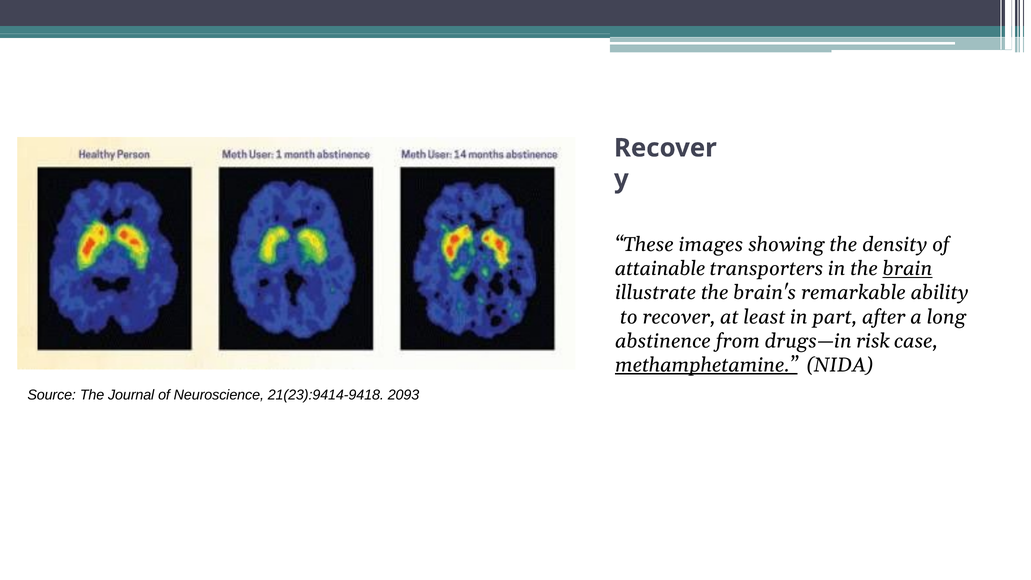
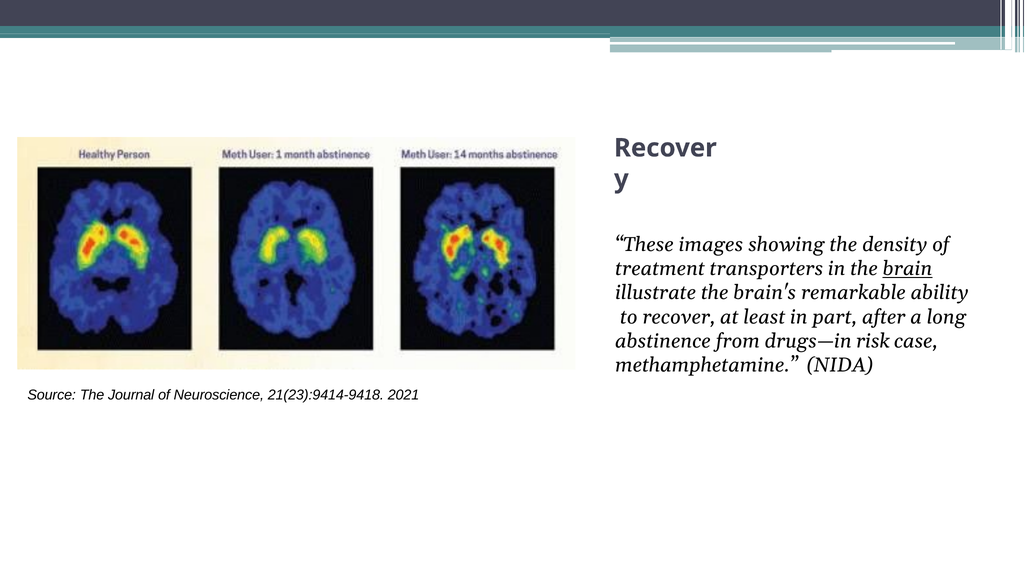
attainable: attainable -> treatment (660, 269)
methamphetamine underline: present -> none (706, 365)
2093: 2093 -> 2021 (404, 395)
